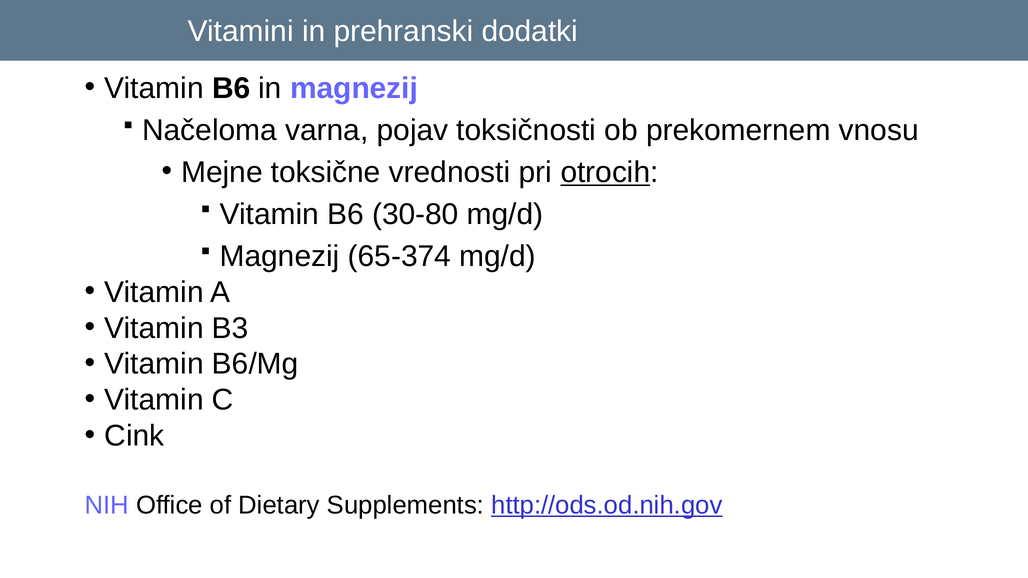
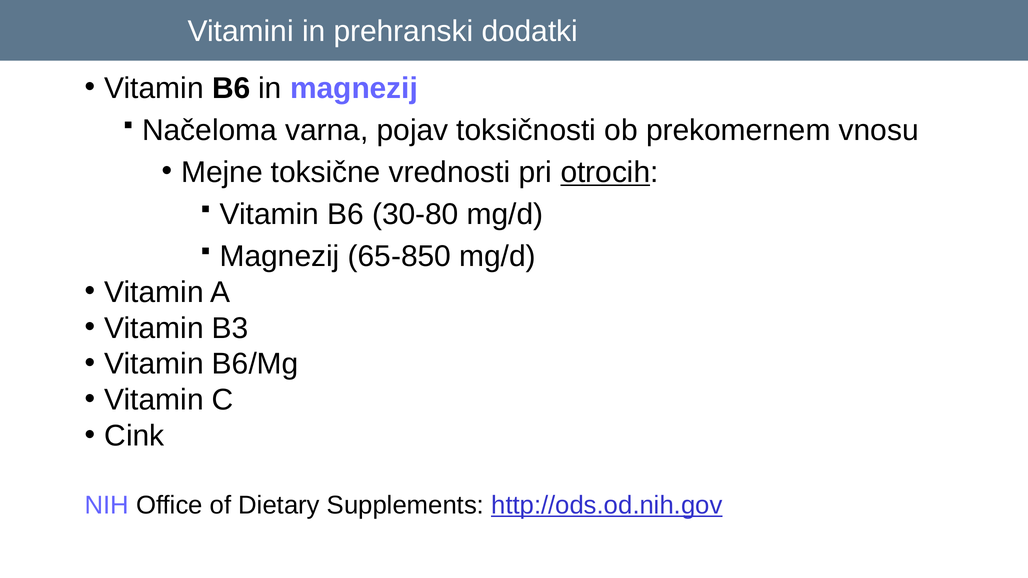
65-374: 65-374 -> 65-850 (399, 256)
